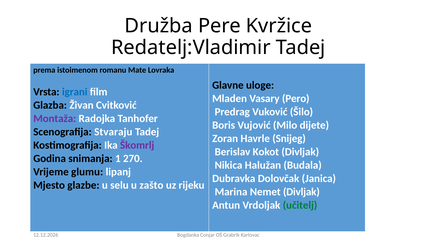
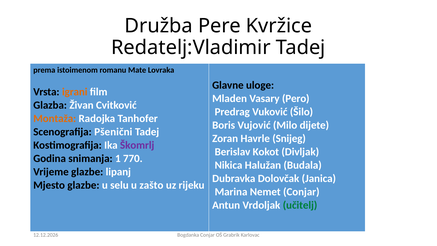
igrani colour: blue -> orange (75, 92)
Montaža colour: purple -> orange (55, 118)
Stvaraju: Stvaraju -> Pšenični (113, 132)
270: 270 -> 770 (133, 158)
Vrijeme glumu: glumu -> glazbe (87, 172)
Nemet Divljak: Divljak -> Conjar (301, 192)
